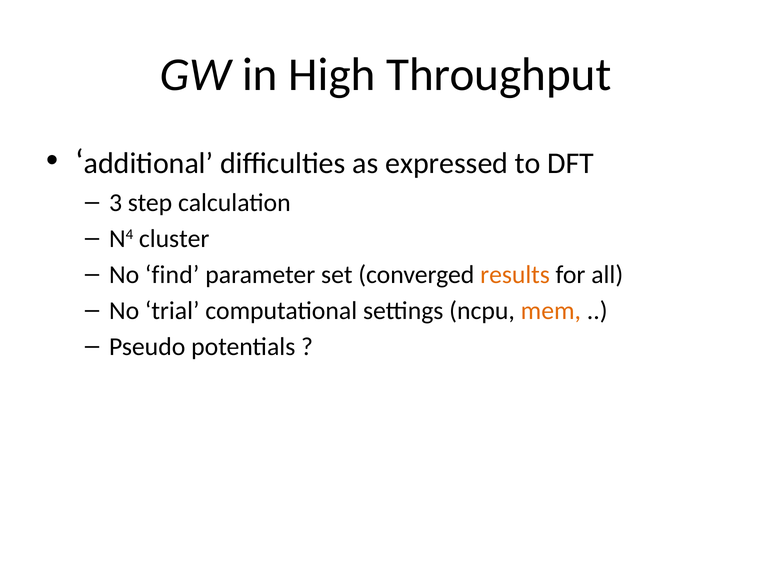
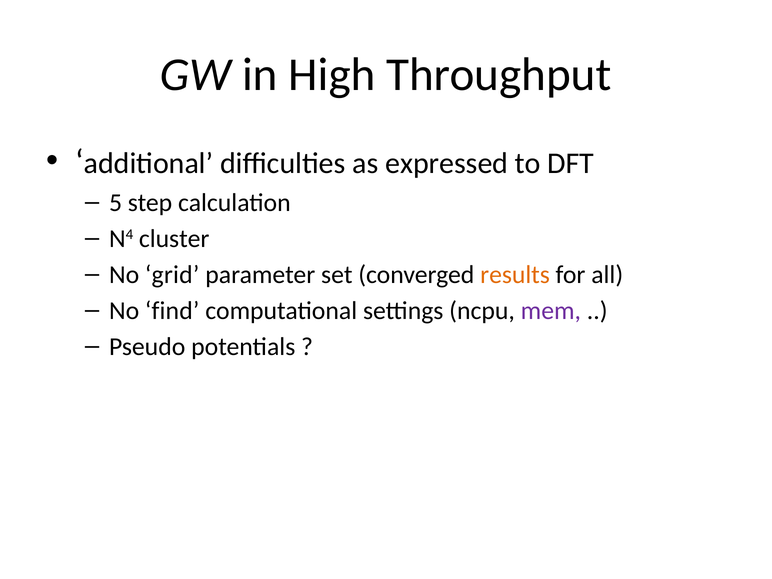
3: 3 -> 5 (116, 203)
find: find -> grid (172, 275)
trial: trial -> find (172, 311)
mem colour: orange -> purple (551, 311)
